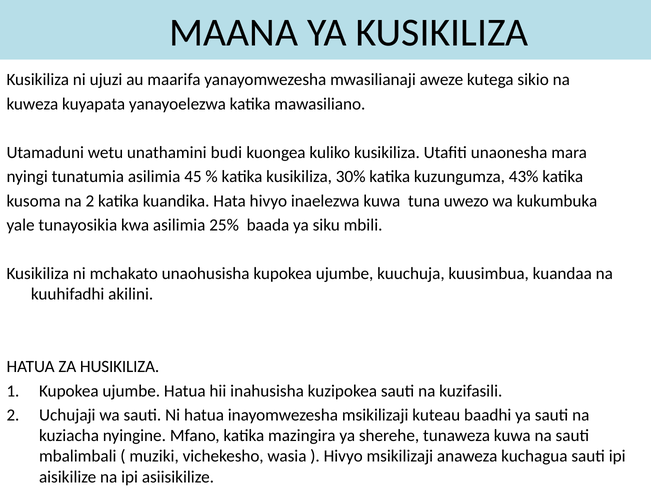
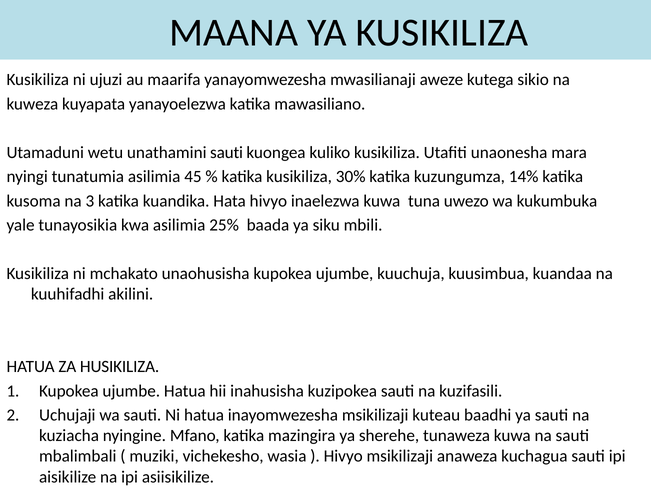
unathamini budi: budi -> sauti (227, 153)
43%: 43% -> 14% (524, 177)
na 2: 2 -> 3 (90, 201)
